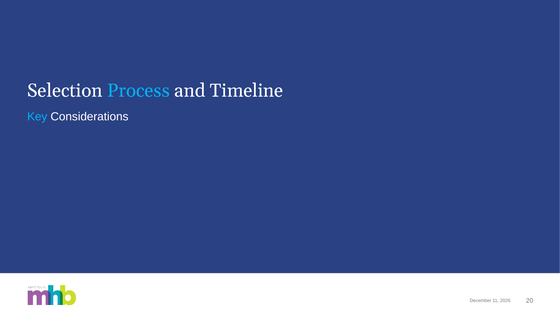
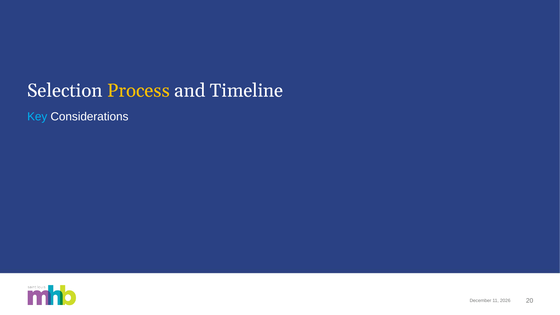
Process colour: light blue -> yellow (138, 91)
